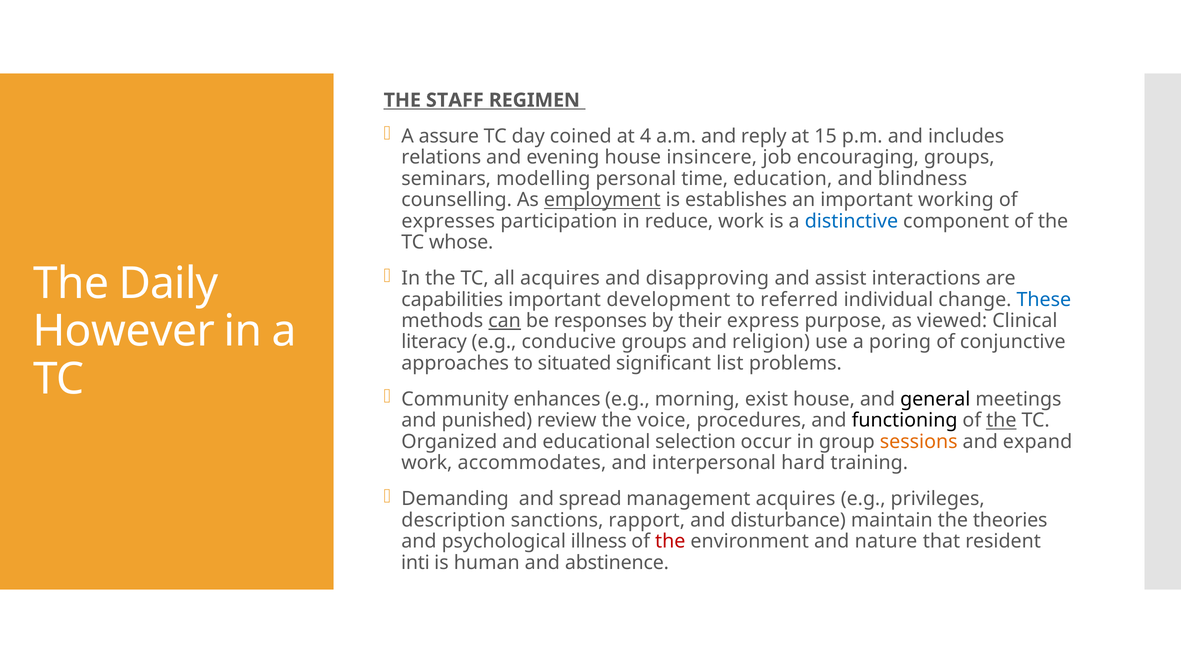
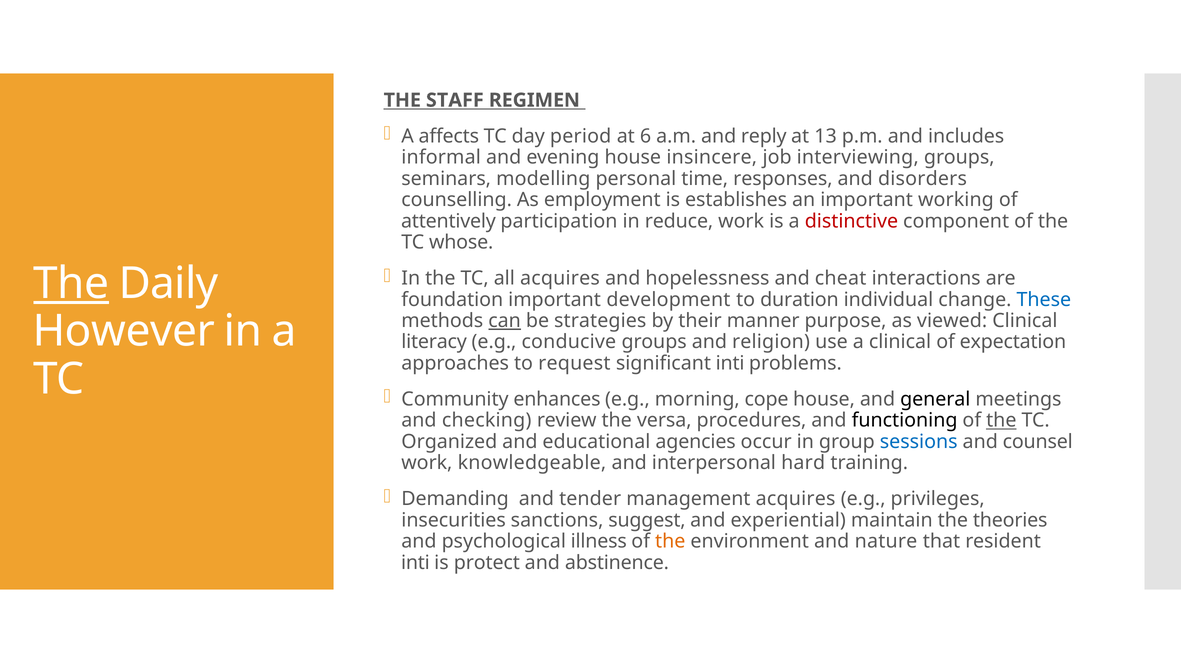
assure: assure -> affects (449, 136)
coined: coined -> period (581, 136)
4: 4 -> 6 (646, 136)
15: 15 -> 13 (826, 136)
relations: relations -> informal (441, 158)
encouraging: encouraging -> interviewing (858, 158)
education: education -> responses (783, 179)
blindness: blindness -> disorders (922, 179)
employment underline: present -> none (602, 200)
expresses: expresses -> attentively (448, 221)
distinctive colour: blue -> red (851, 221)
disapproving: disapproving -> hopelessness (707, 278)
assist: assist -> cheat (841, 278)
The underline: none -> present (71, 284)
capabilities: capabilities -> foundation (452, 300)
referred: referred -> duration (799, 300)
responses: responses -> strategies (600, 321)
express: express -> manner (763, 321)
a poring: poring -> clinical (900, 342)
conjunctive: conjunctive -> expectation (1013, 342)
situated: situated -> request (574, 363)
significant list: list -> inti (730, 363)
exist: exist -> cope (767, 399)
punished: punished -> checking (487, 421)
voice: voice -> versa (664, 421)
selection: selection -> agencies (696, 442)
sessions colour: orange -> blue (919, 442)
expand: expand -> counsel (1038, 442)
accommodates: accommodates -> knowledgeable (532, 463)
spread: spread -> tender (590, 499)
description: description -> insecurities (454, 520)
rapport: rapport -> suggest (647, 520)
disturbance: disturbance -> experiential (788, 520)
the colour: red -> orange (670, 542)
human: human -> protect (487, 563)
